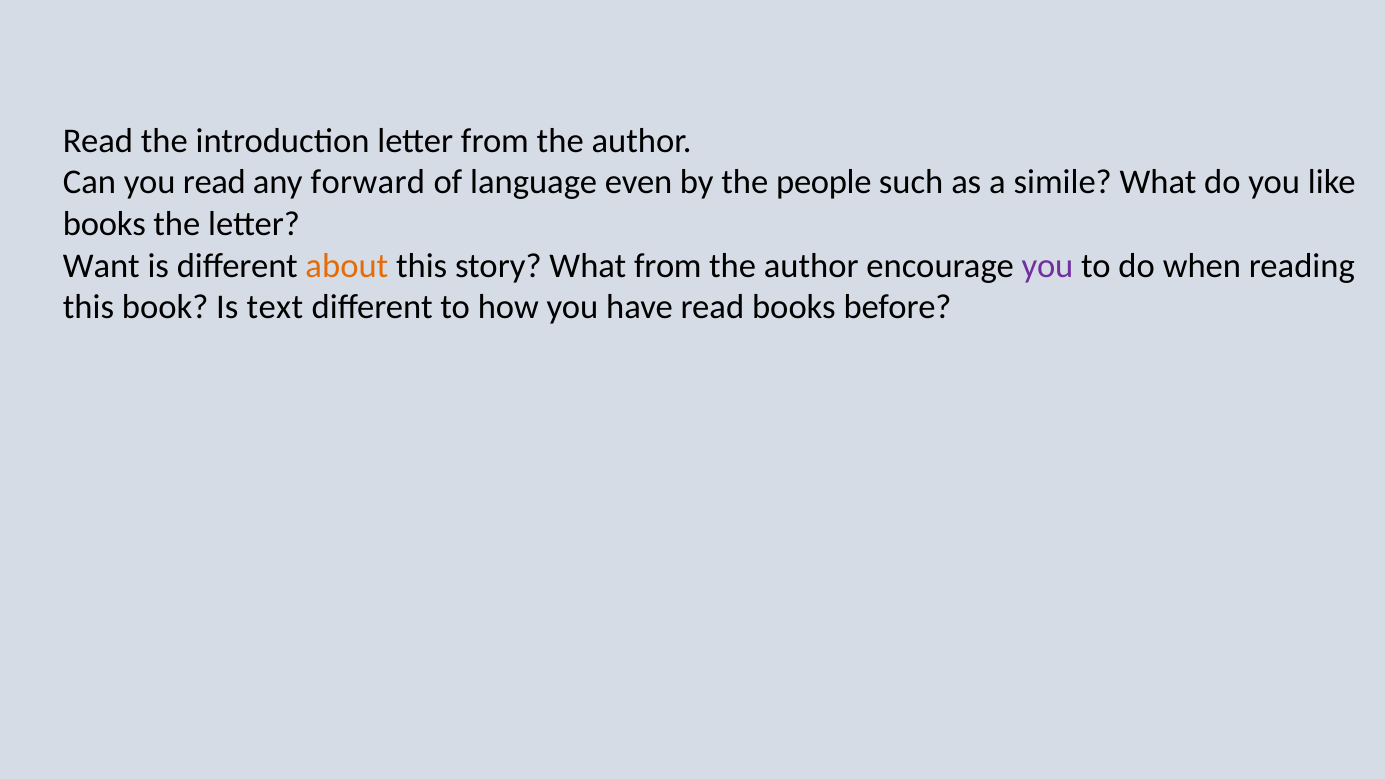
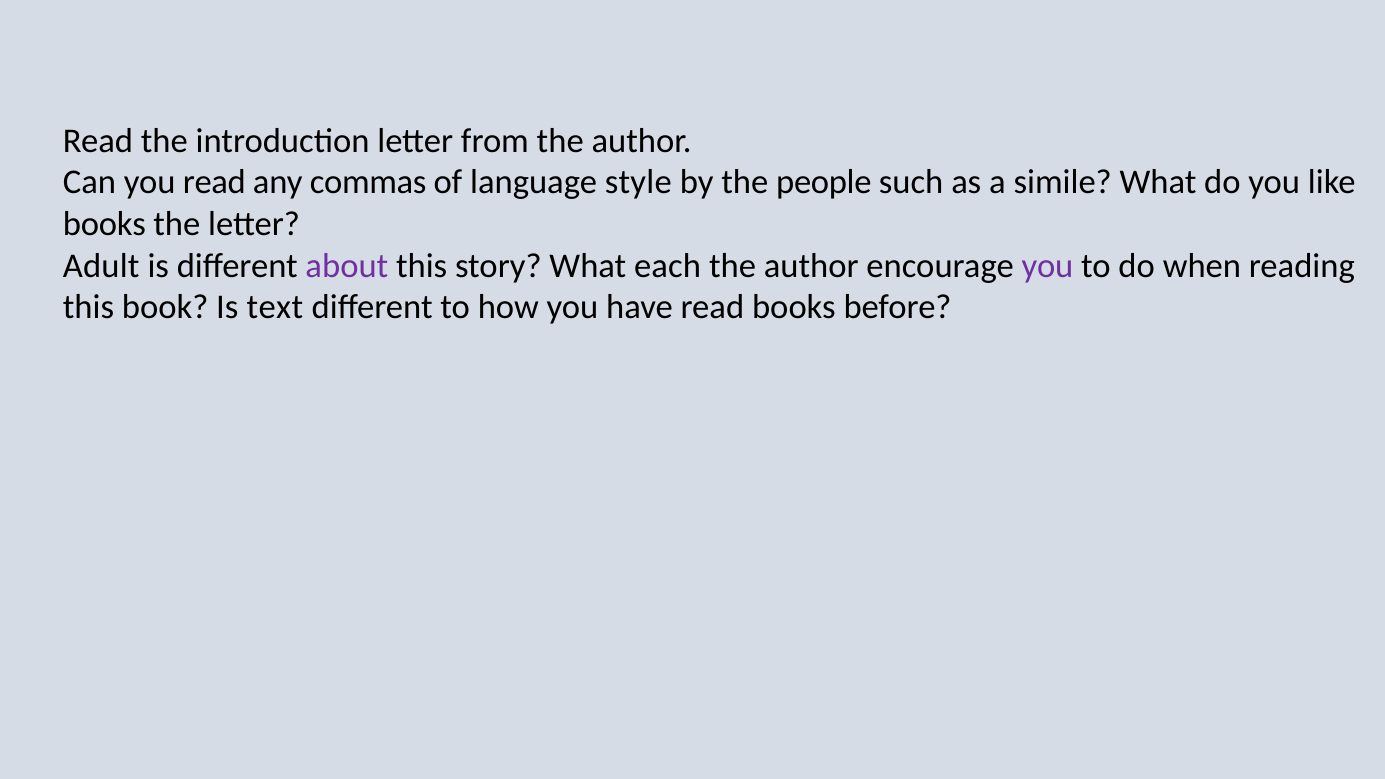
forward: forward -> commas (368, 182)
even: even -> style (638, 182)
Want: Want -> Adult (101, 266)
about colour: orange -> purple (347, 266)
What from: from -> each (668, 266)
